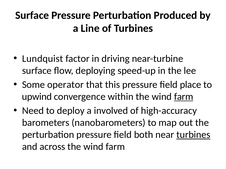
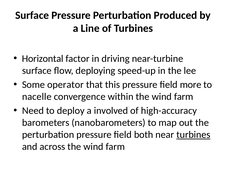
Lundquist: Lundquist -> Horizontal (43, 59)
place: place -> more (191, 85)
upwind: upwind -> nacelle (37, 97)
farm underline: present -> none (184, 97)
